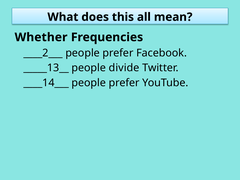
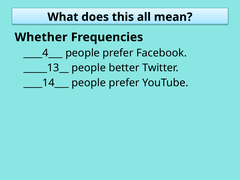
____2___: ____2___ -> ____4___ (43, 53)
divide: divide -> better (124, 68)
